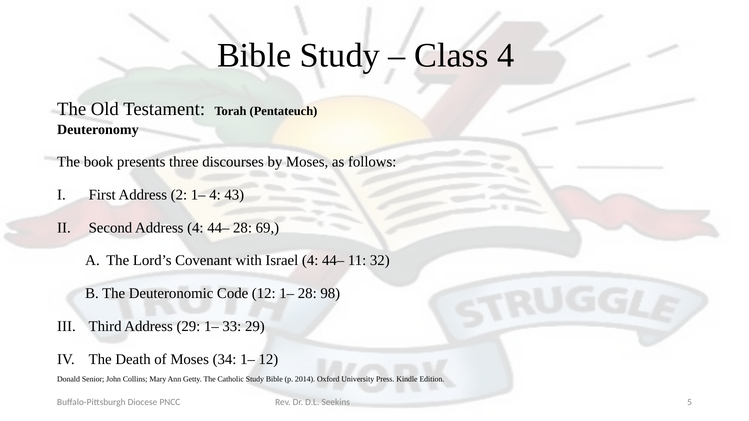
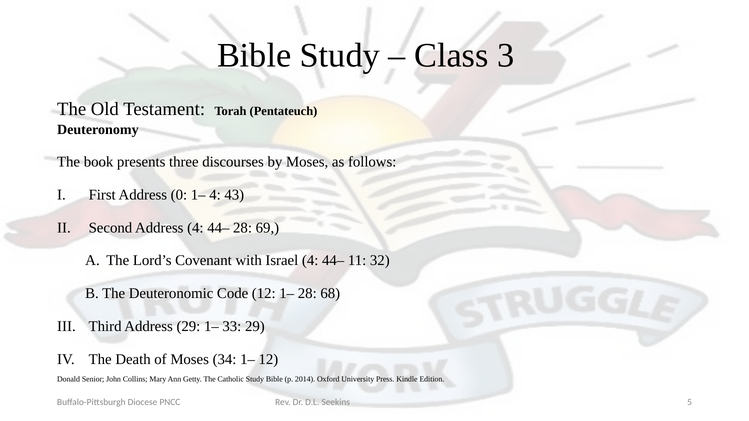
Class 4: 4 -> 3 (506, 56)
2: 2 -> 0 (179, 195)
98: 98 -> 68 (330, 294)
